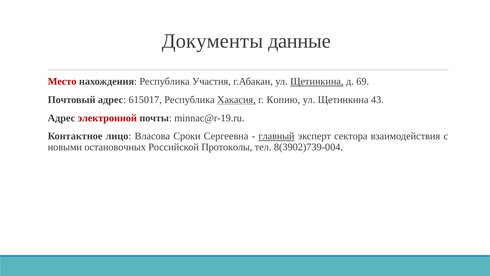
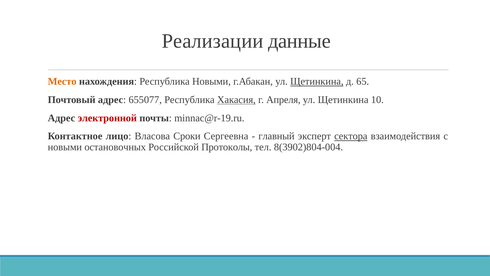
Документы: Документы -> Реализации (213, 41)
Место colour: red -> orange (62, 81)
Республика Участия: Участия -> Новыми (211, 81)
69: 69 -> 65 (363, 81)
615017: 615017 -> 655077 (145, 100)
Копию: Копию -> Апреля (283, 100)
43: 43 -> 10 (377, 100)
главный underline: present -> none (276, 136)
сектора underline: none -> present (351, 136)
8(3902)739-004: 8(3902)739-004 -> 8(3902)804-004 (308, 147)
